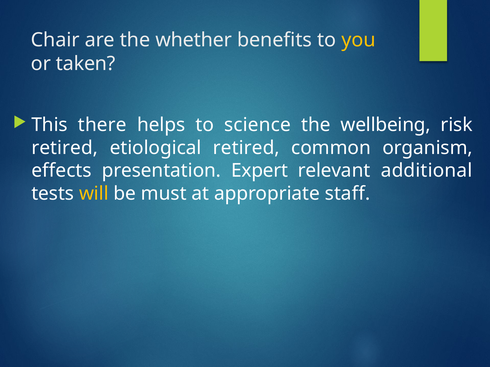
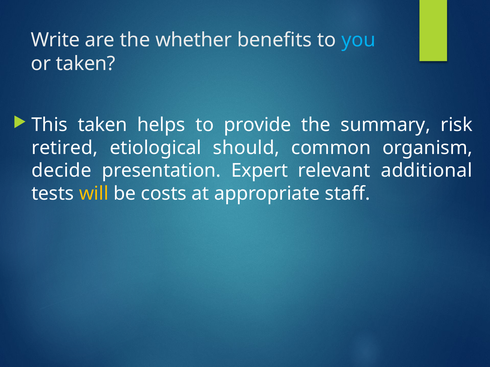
Chair: Chair -> Write (55, 40)
you colour: yellow -> light blue (358, 40)
This there: there -> taken (103, 125)
science: science -> provide (258, 125)
wellbeing: wellbeing -> summary (386, 125)
etiological retired: retired -> should (246, 148)
effects: effects -> decide (61, 171)
must: must -> costs (164, 194)
